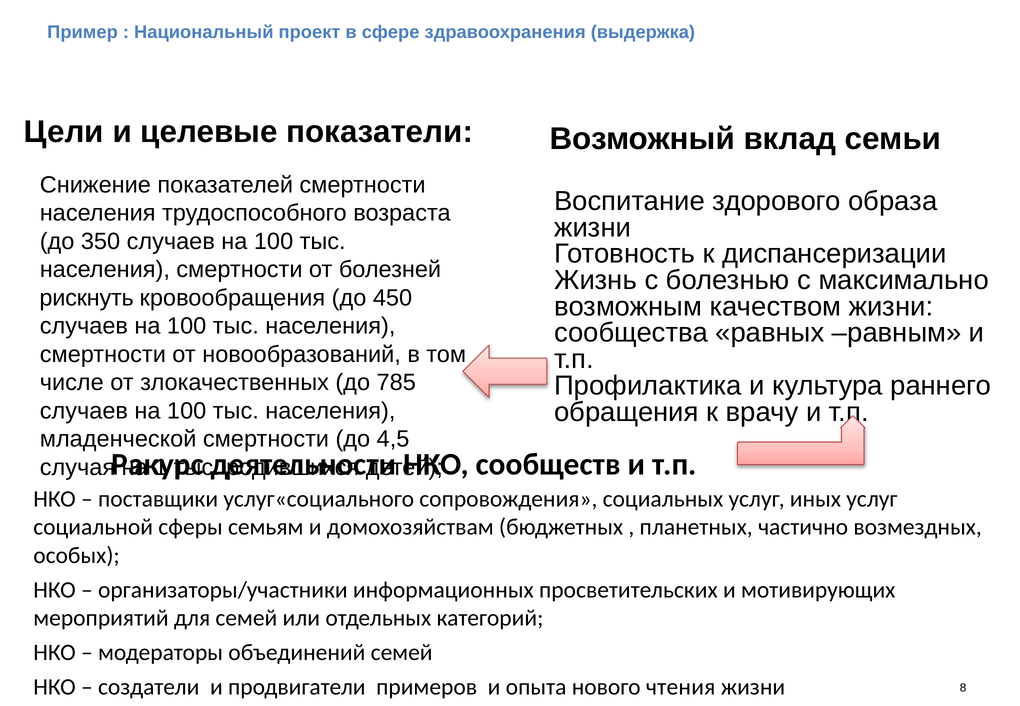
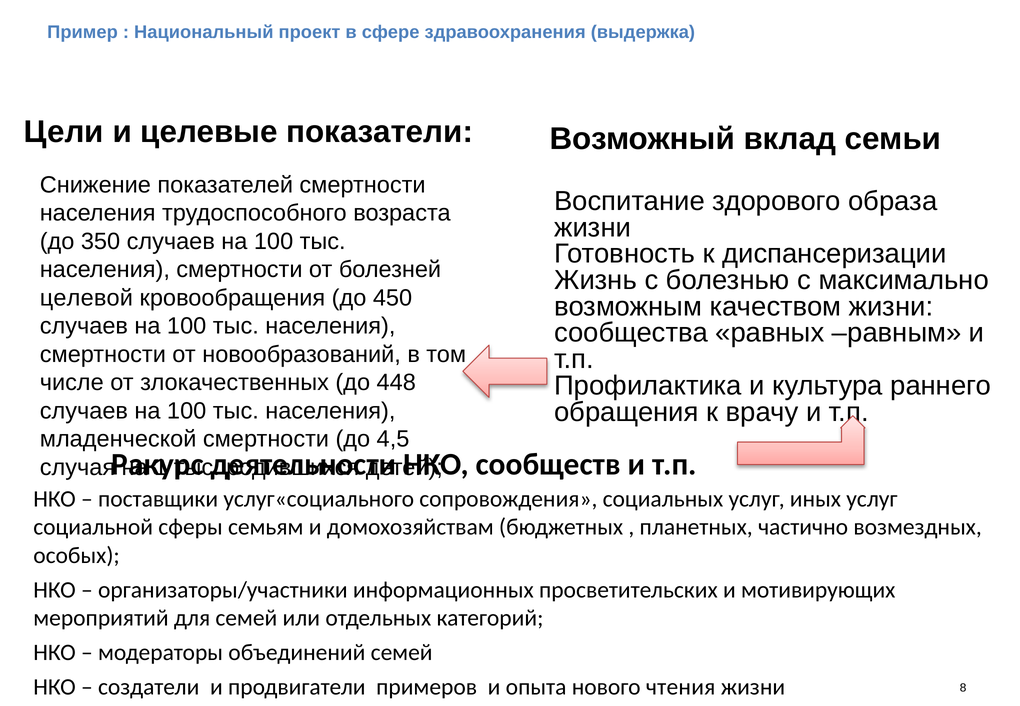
рискнуть: рискнуть -> целевой (86, 298)
785: 785 -> 448 (396, 383)
